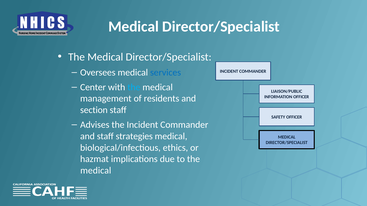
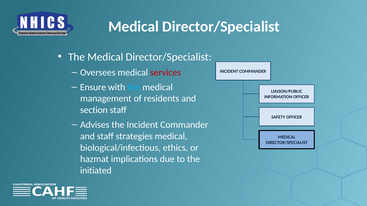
services colour: blue -> red (166, 73)
Center: Center -> Ensure (93, 87)
medical: medical -> initiated (96, 171)
